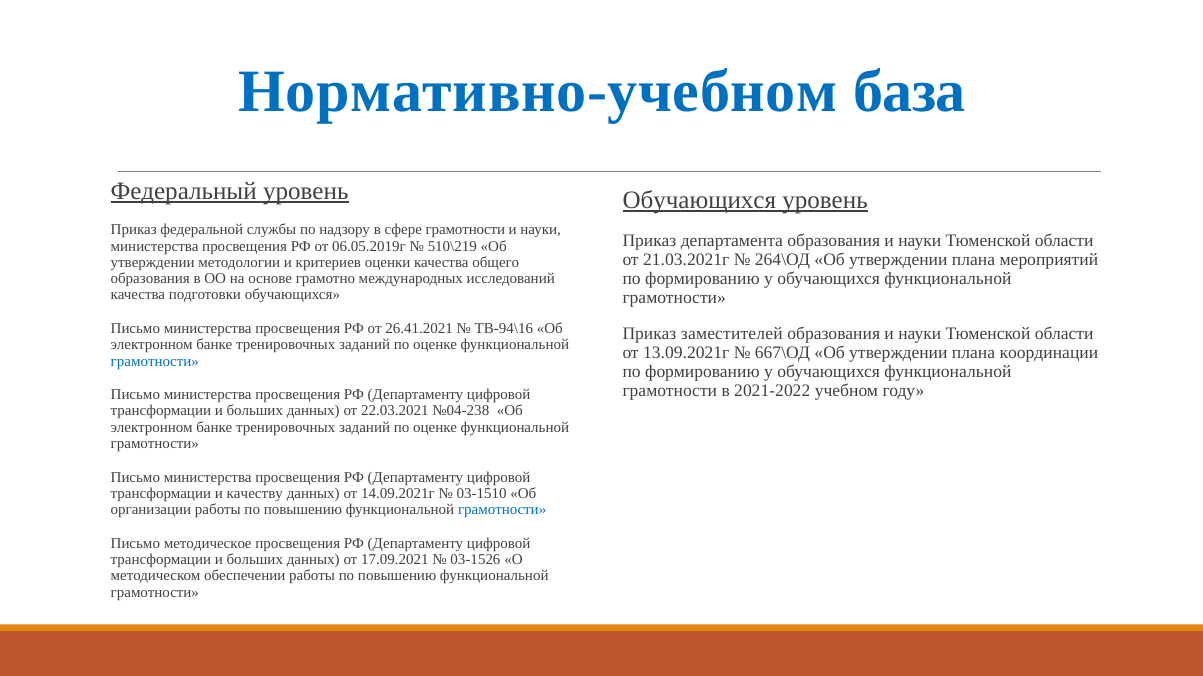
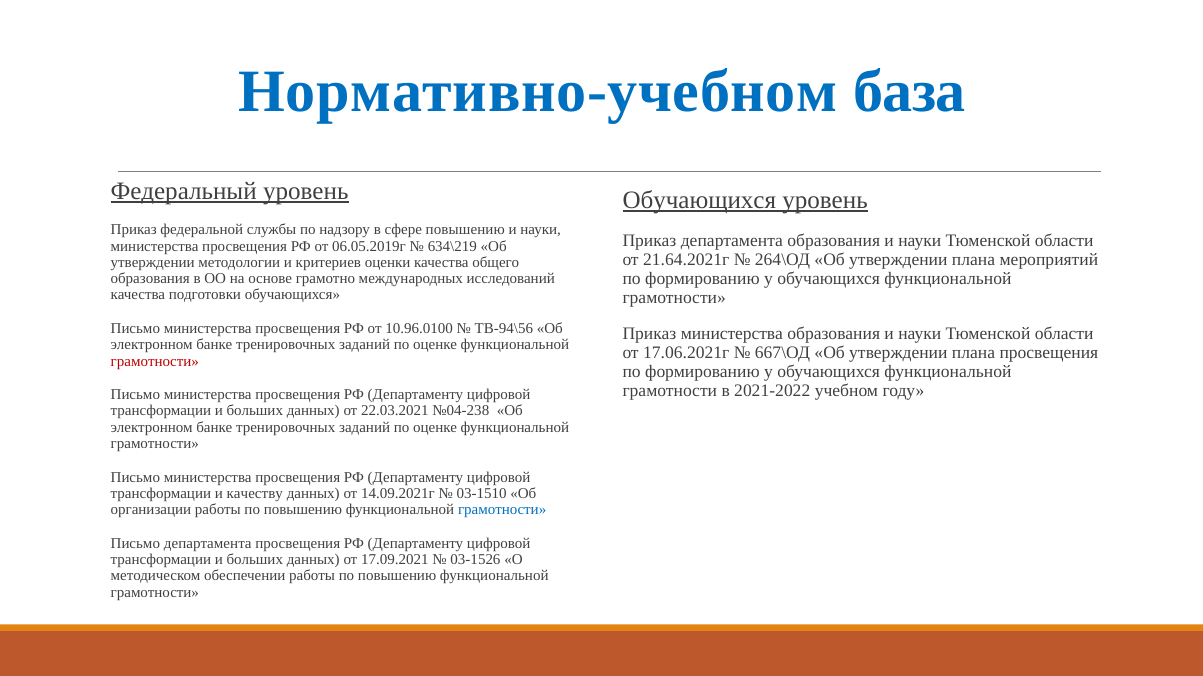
сфере грамотности: грамотности -> повышению (465, 230)
510\219: 510\219 -> 634\219 (452, 246)
21.03.2021г: 21.03.2021г -> 21.64.2021г (686, 260)
26.41.2021: 26.41.2021 -> 10.96.0100 (419, 329)
ТВ-94\16: ТВ-94\16 -> ТВ-94\56 (504, 329)
Приказ заместителей: заместителей -> министерства (732, 334)
13.09.2021г: 13.09.2021г -> 17.06.2021г (686, 353)
плана координации: координации -> просвещения (1049, 353)
грамотности colour: blue -> red (155, 361)
Письмо методическое: методическое -> департамента (208, 544)
